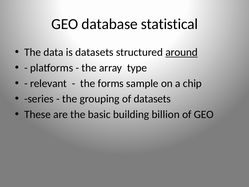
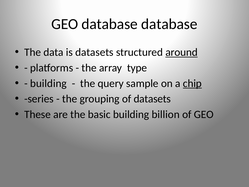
database statistical: statistical -> database (169, 24)
relevant: relevant -> building (48, 83)
forms: forms -> query (111, 83)
chip underline: none -> present (192, 83)
